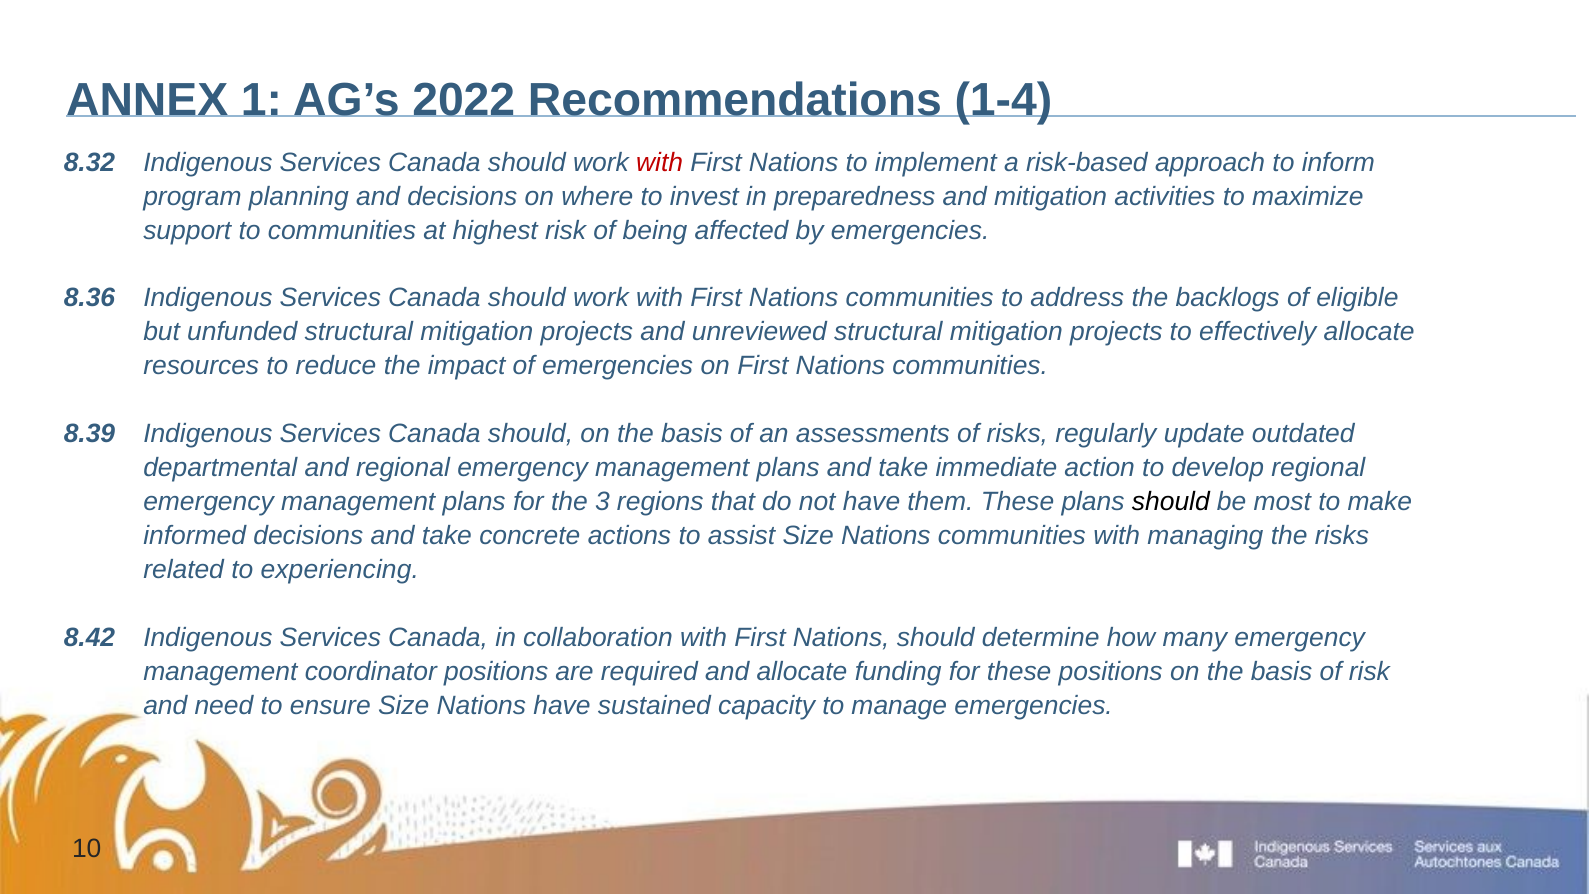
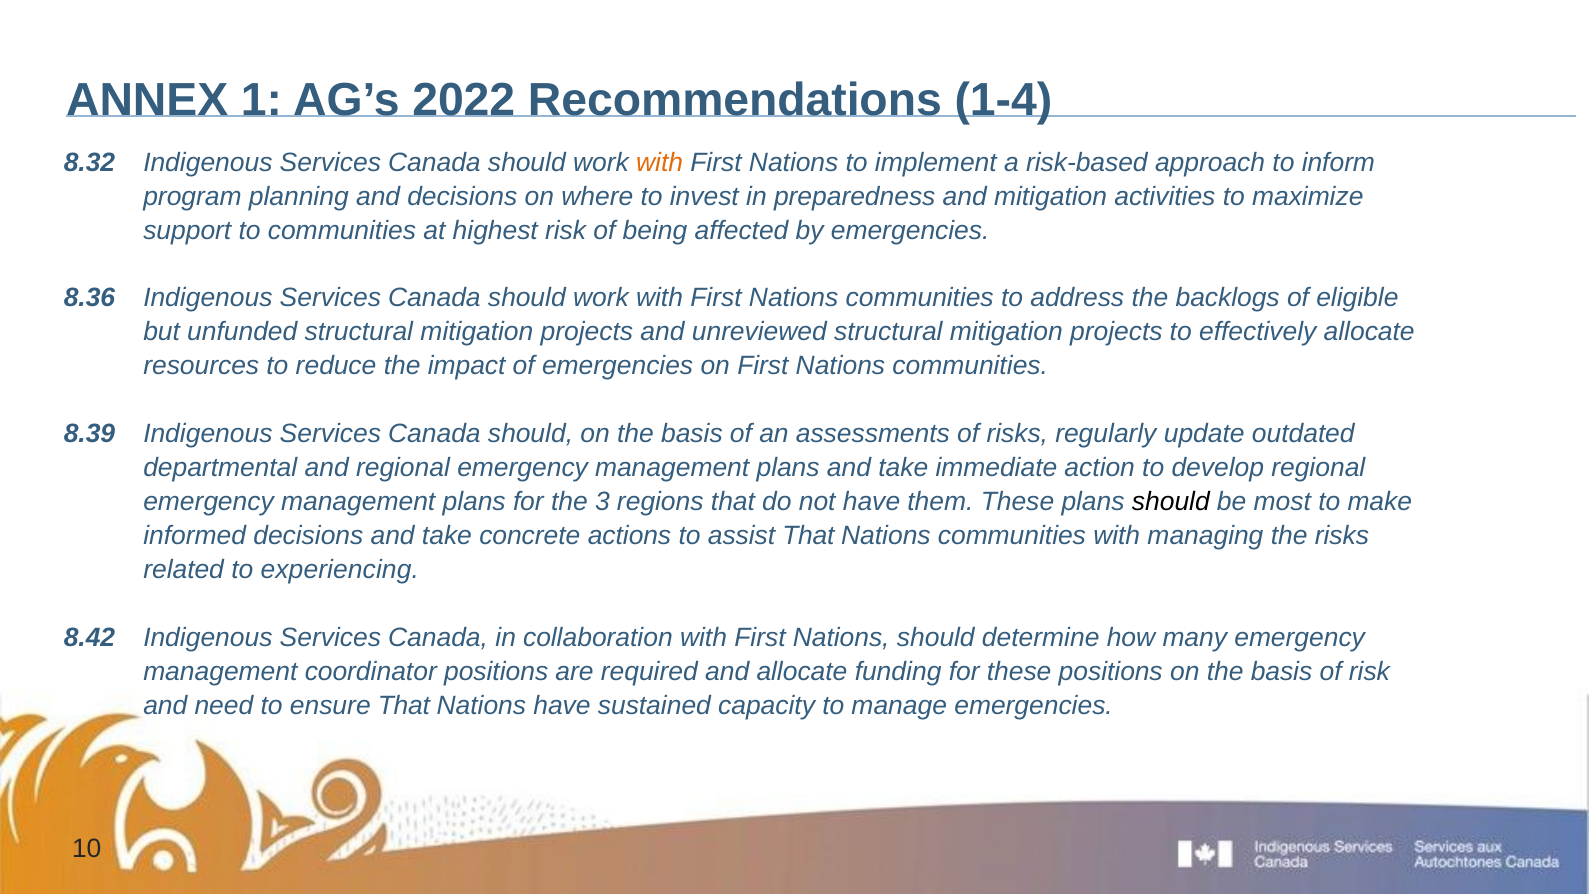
with colour: red -> orange (660, 162)
assist Size: Size -> That (808, 536)
ensure Size: Size -> That (404, 706)
